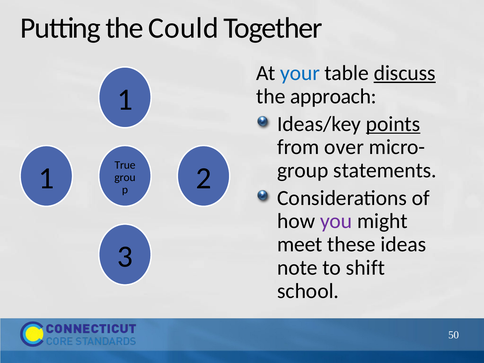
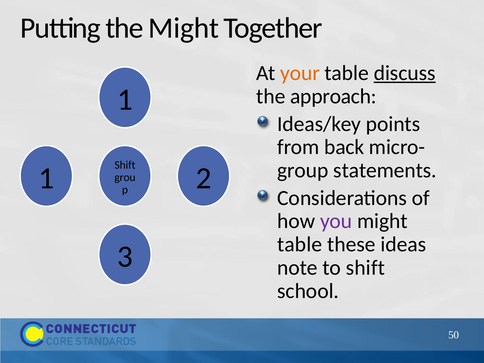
the Could: Could -> Might (184, 28)
your colour: blue -> orange (300, 73)
points underline: present -> none (393, 124)
over: over -> back (344, 147)
True: True -> Shift (125, 165)
meet: meet -> table (300, 244)
